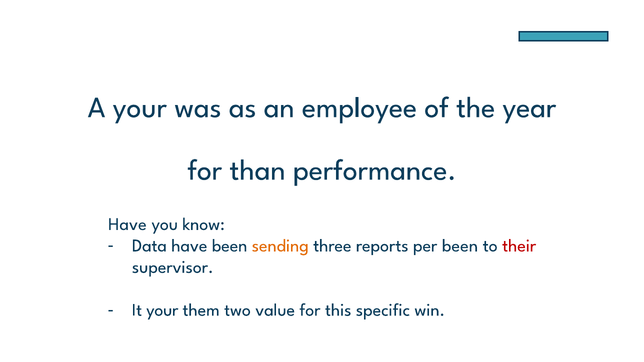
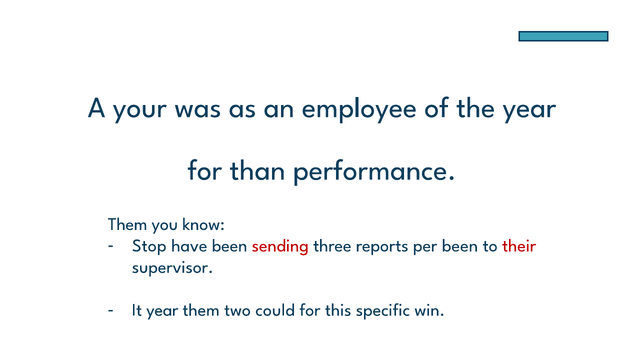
Have: Have -> Them (128, 224)
Data: Data -> Stop (149, 246)
sending colour: orange -> red (280, 246)
It your: your -> year (162, 310)
value: value -> could (275, 310)
